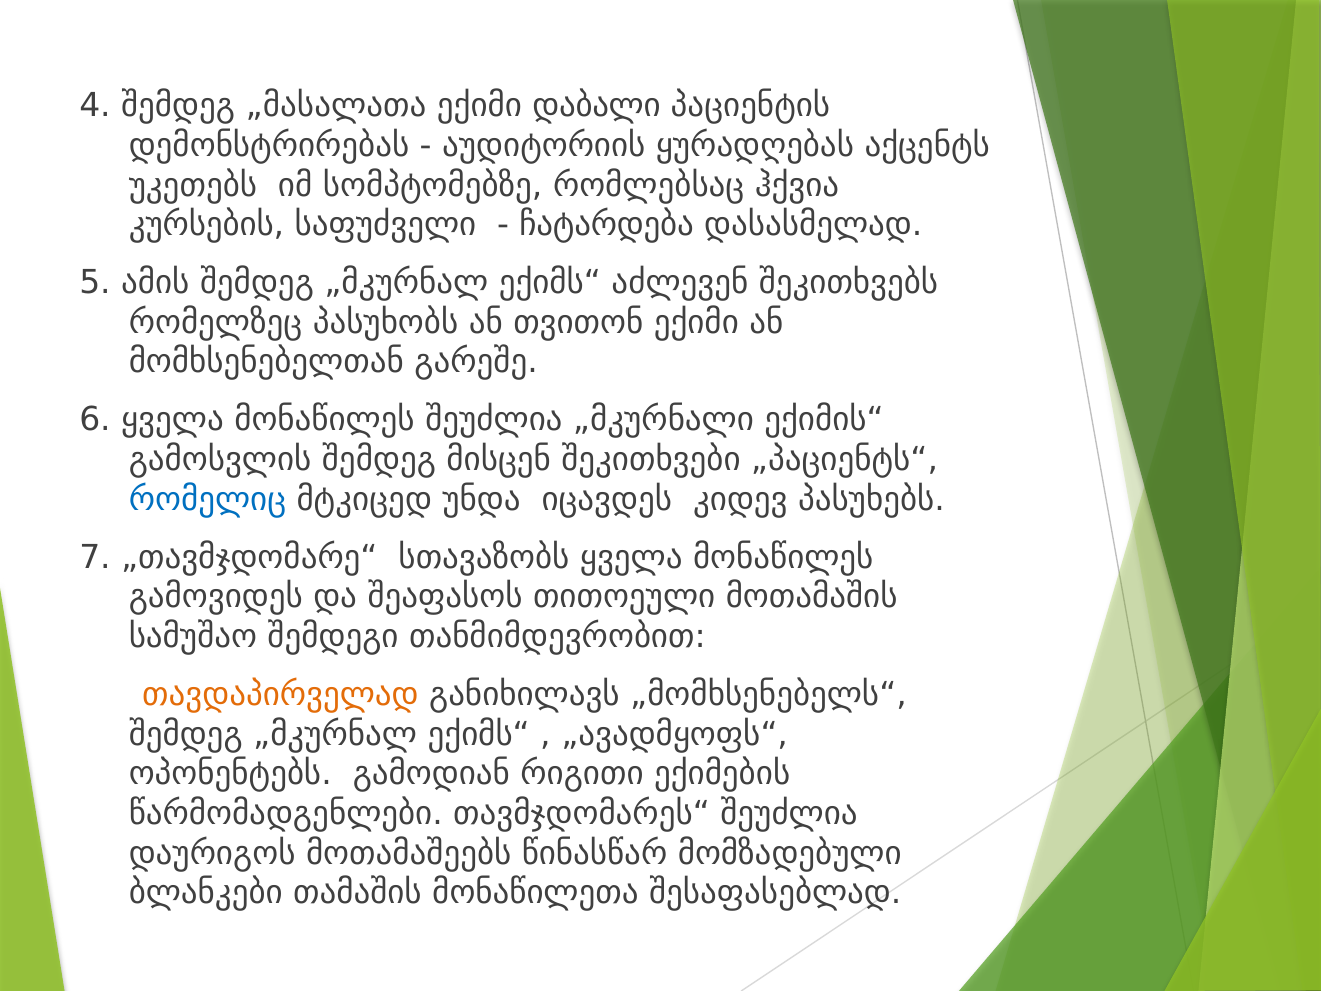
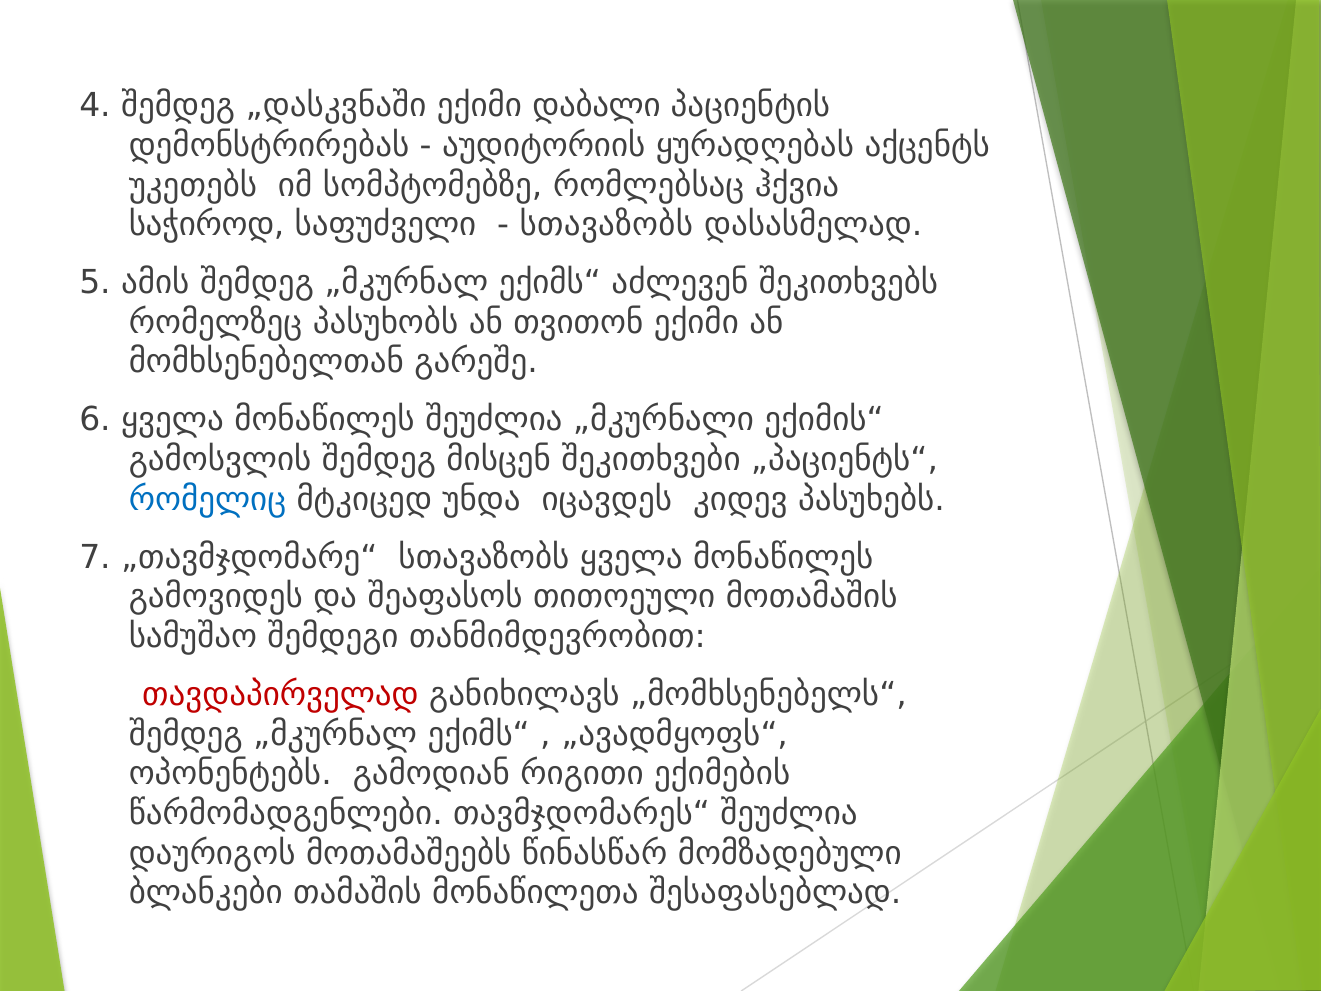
„მასალათა: „მასალათა -> „დასკვნაში (336, 106)
კურსების: კურსების -> საჭიროდ (207, 225)
ჩატარდება: ჩატარდება -> სთავაზობს (606, 225)
თავდაპირველად colour: orange -> red (280, 694)
